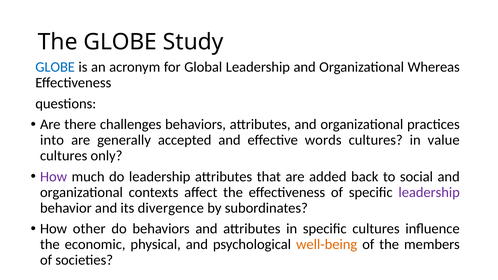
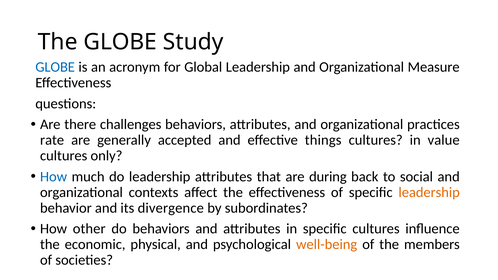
Whereas: Whereas -> Measure (434, 67)
into: into -> rate (52, 140)
words: words -> things (323, 140)
How colour: purple -> blue (54, 177)
added: added -> during (328, 177)
leadership colour: purple -> orange (429, 192)
